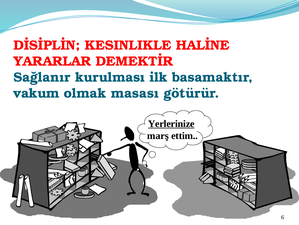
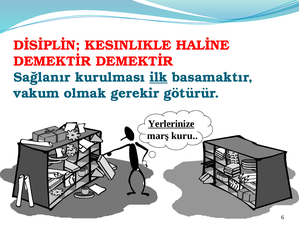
YARARLAR: YARARLAR -> DEMEKTİR (52, 61)
ilk underline: none -> present (158, 77)
masası: masası -> gerekir (135, 93)
ettim: ettim -> kuru (184, 135)
